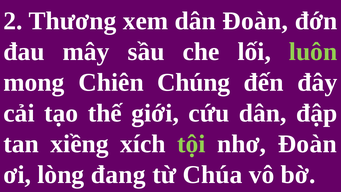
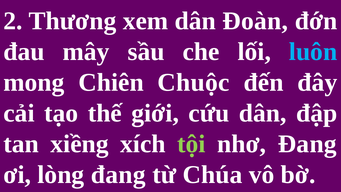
luôn colour: light green -> light blue (313, 52)
Chúng: Chúng -> Chuộc (193, 82)
nhơ Đoàn: Đoàn -> Đang (307, 144)
